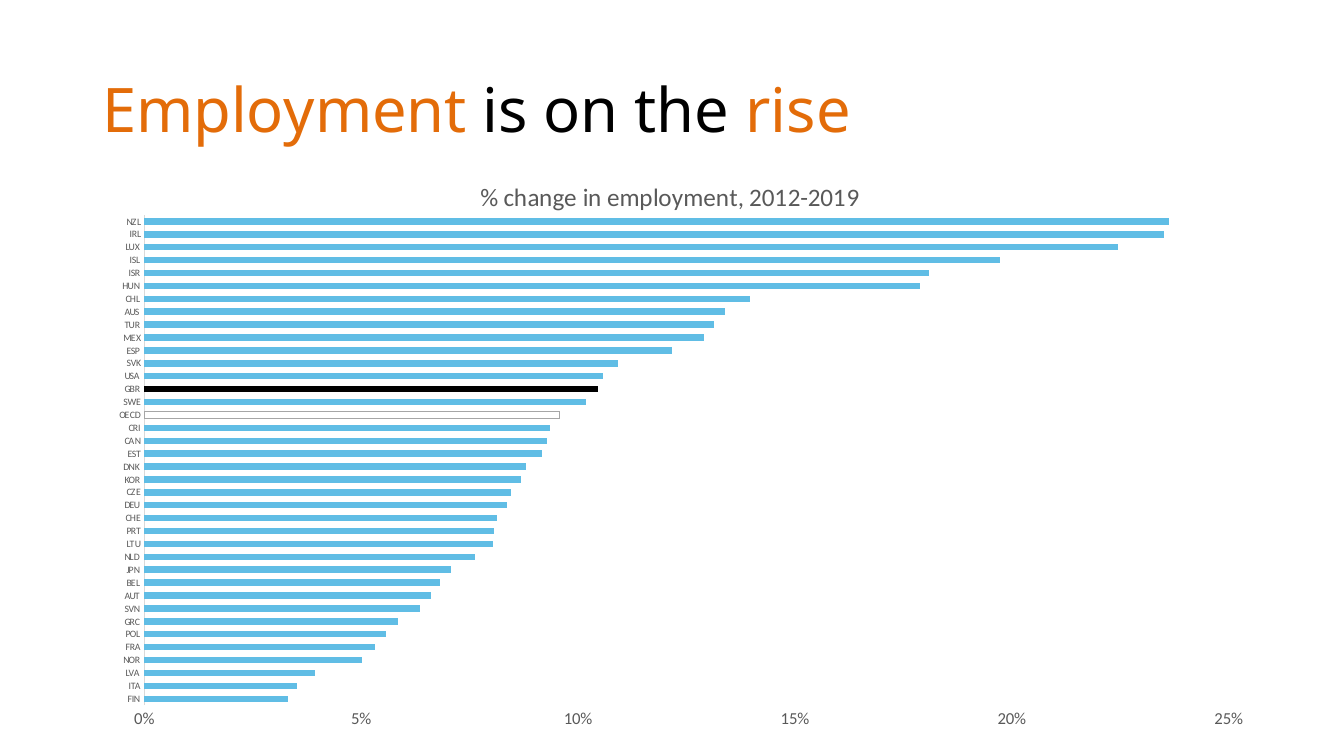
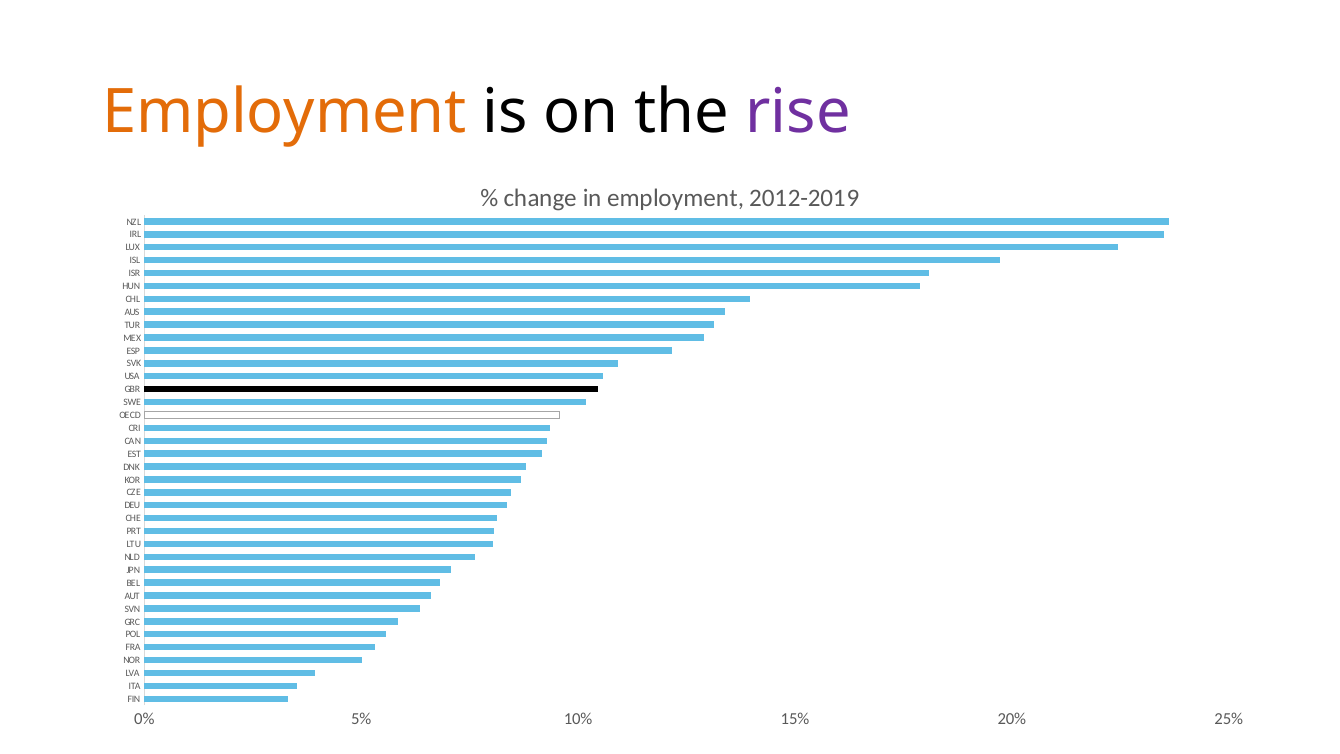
rise colour: orange -> purple (798, 113)
